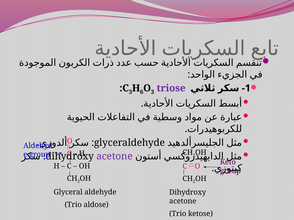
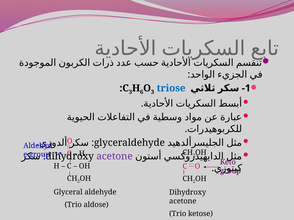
triose colour: purple -> blue (171, 88)
